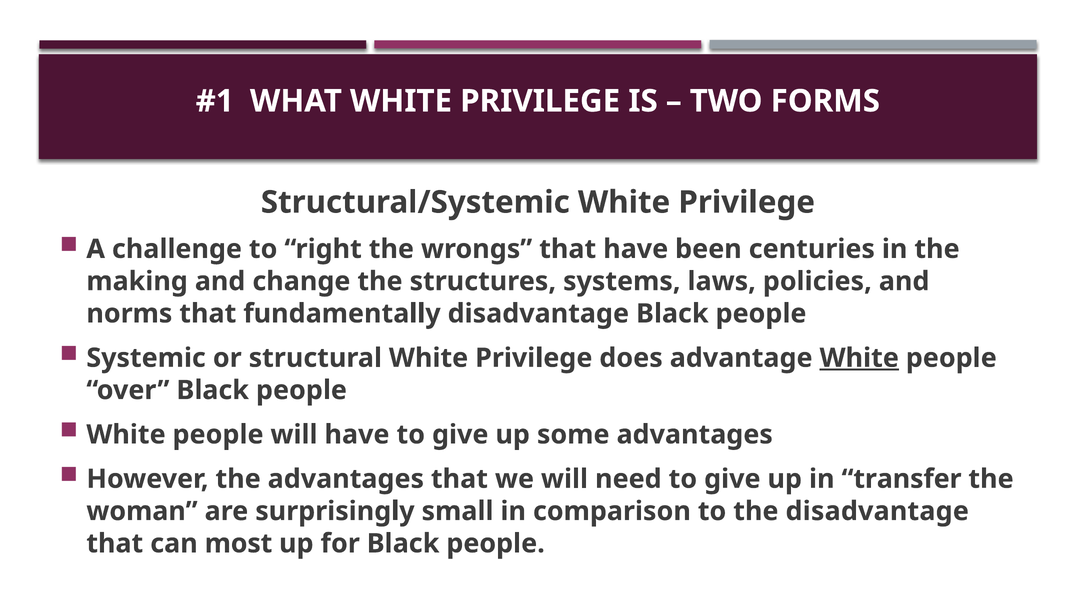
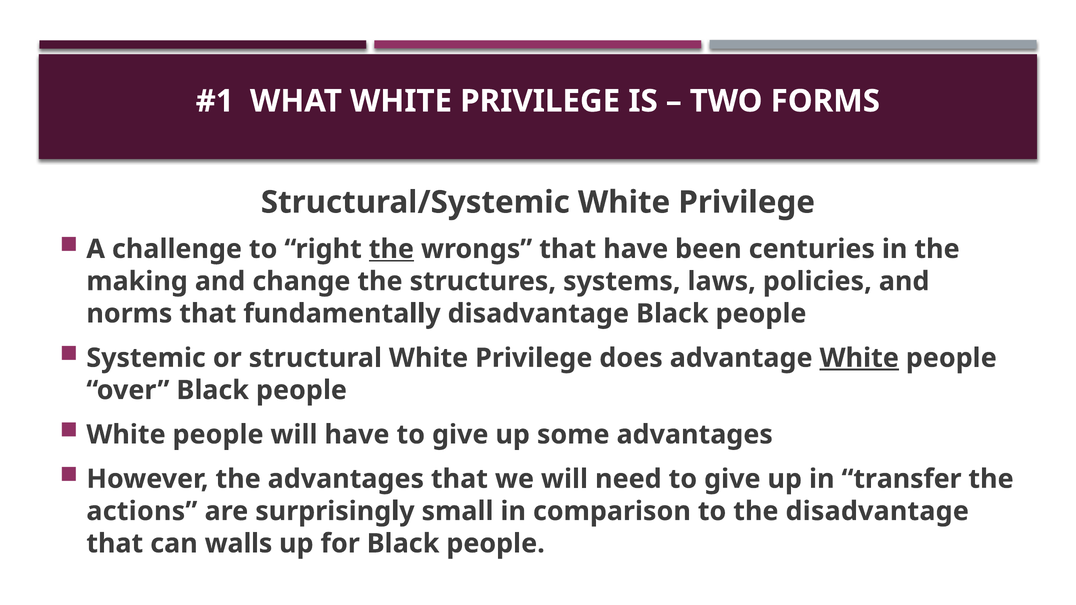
the underline: none -> present (391, 249)
woman: woman -> actions (142, 511)
most: most -> walls (239, 544)
